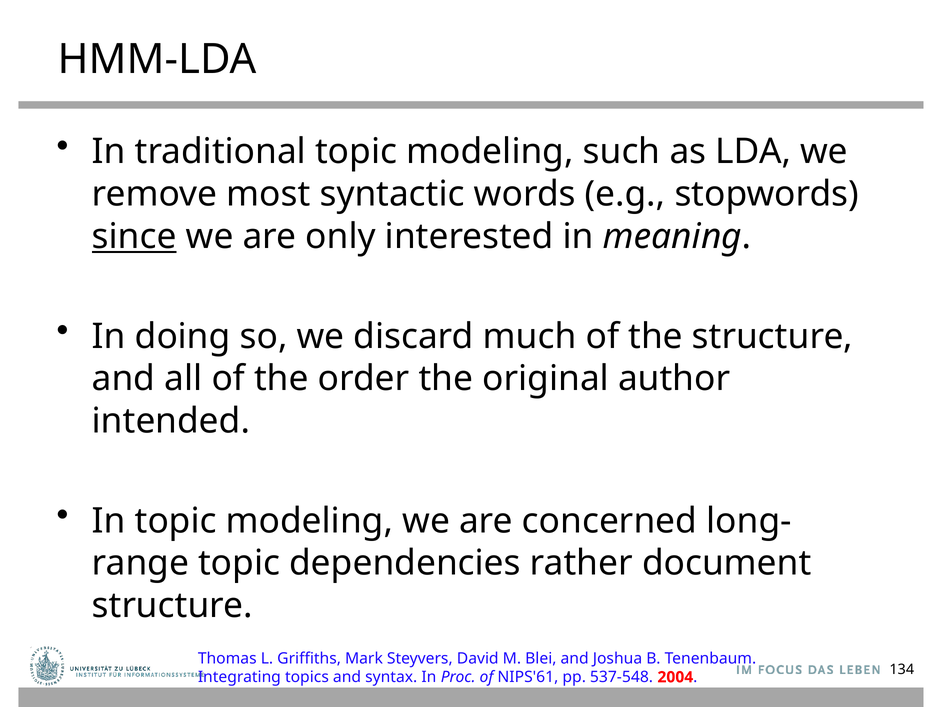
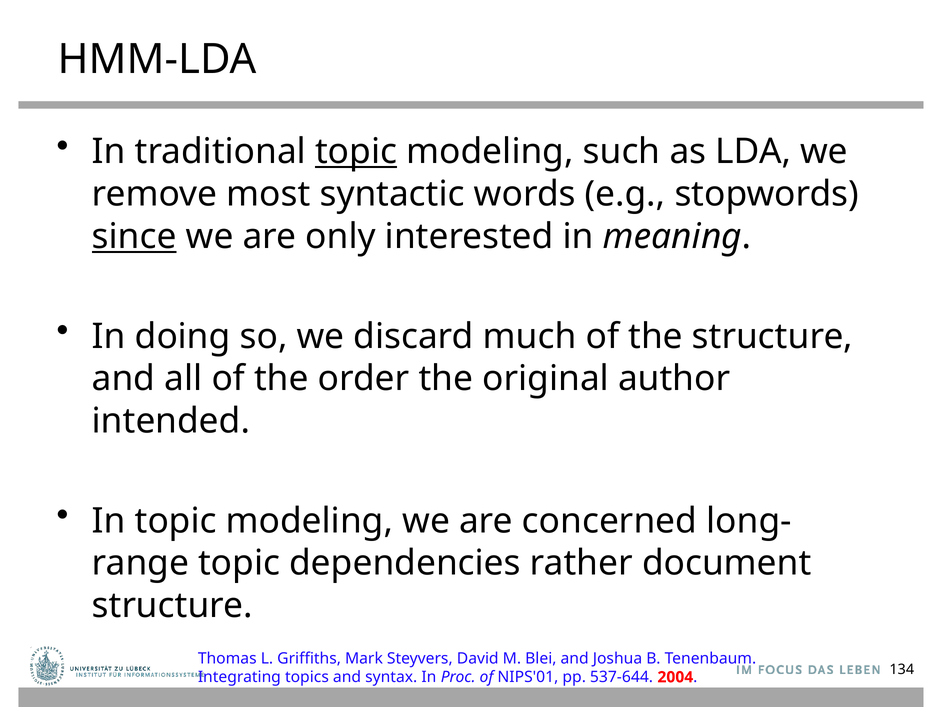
topic underline: none -> present (356, 152)
NIPS'61: NIPS'61 -> NIPS'01 (528, 677)
537-548: 537-548 -> 537-644 (621, 677)
